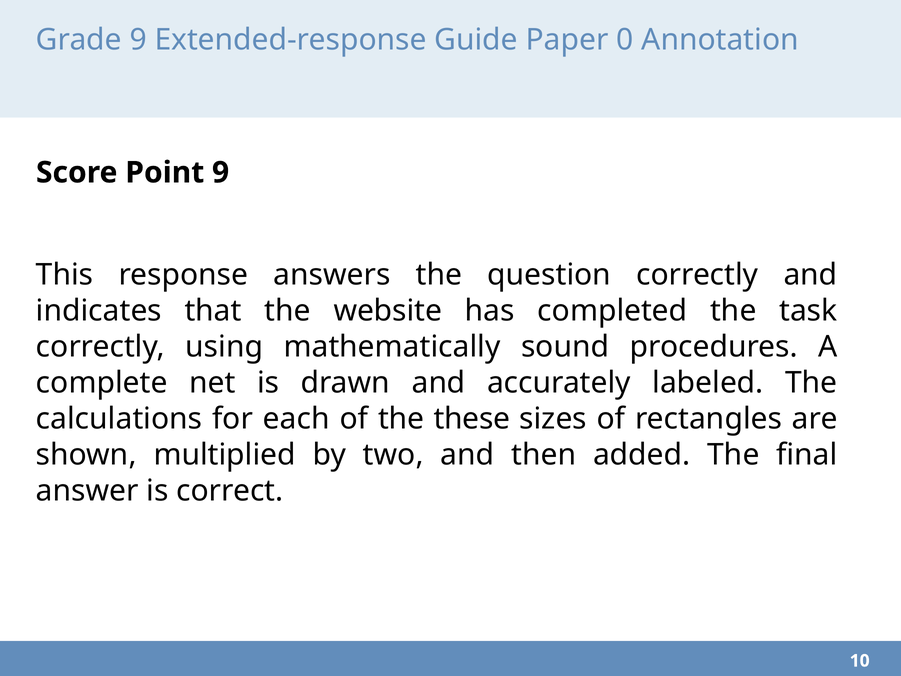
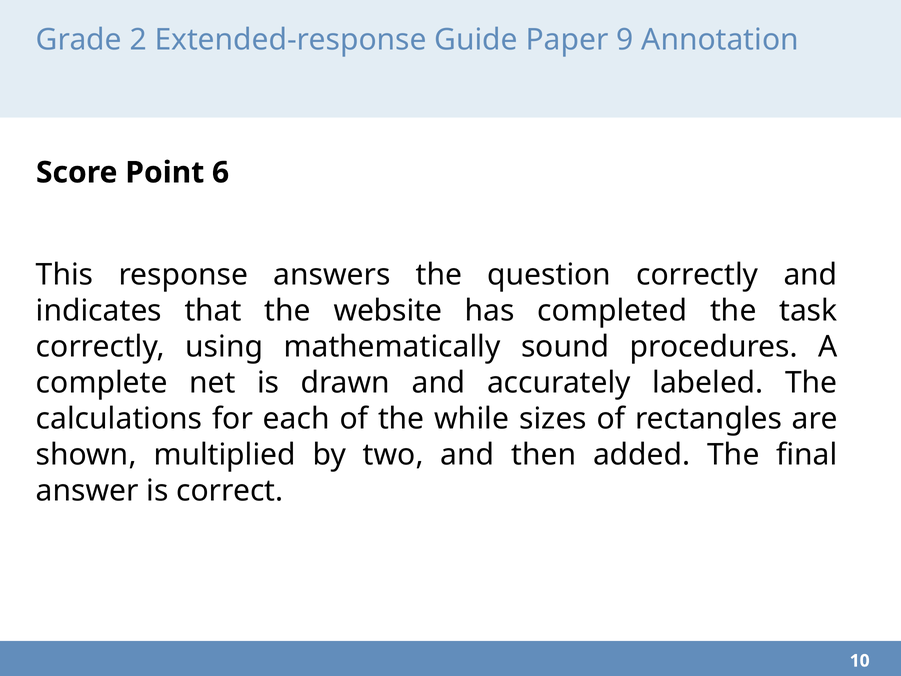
Grade 9: 9 -> 2 (138, 40)
0: 0 -> 9 (625, 40)
Point 9: 9 -> 6 (221, 172)
these: these -> while (472, 419)
